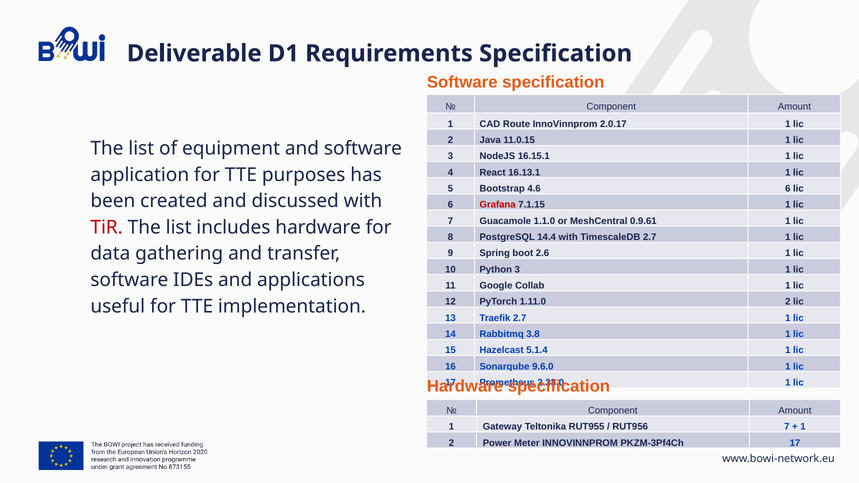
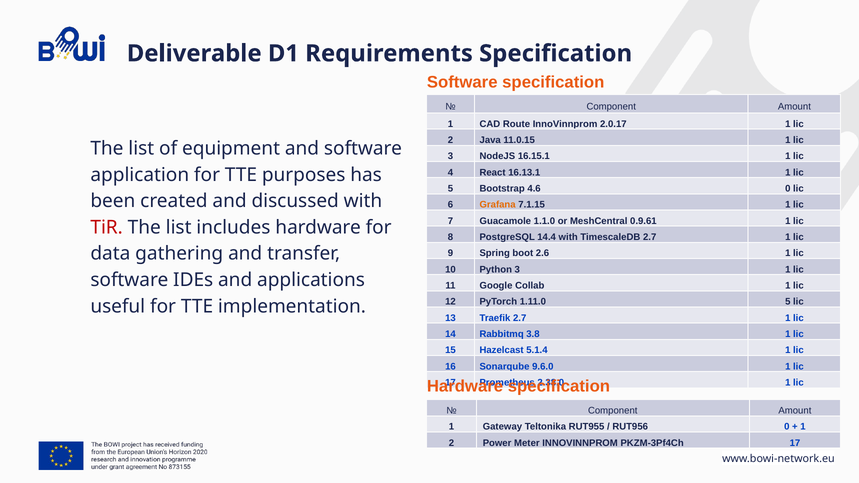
4.6 6: 6 -> 0 (788, 189)
Grafana colour: red -> orange (498, 205)
1.11.0 2: 2 -> 5 (788, 302)
RUT956 7: 7 -> 0 (787, 427)
